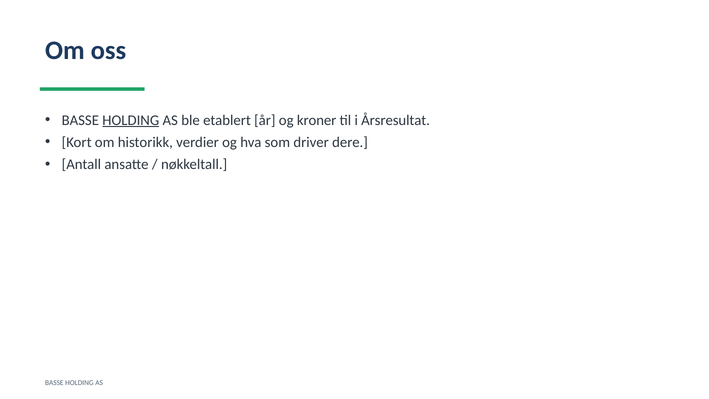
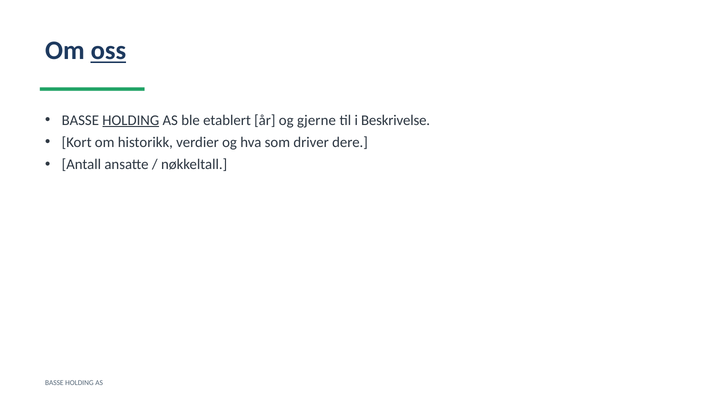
oss underline: none -> present (108, 51)
kroner: kroner -> gjerne (317, 120)
Årsresultat: Årsresultat -> Beskrivelse (396, 120)
